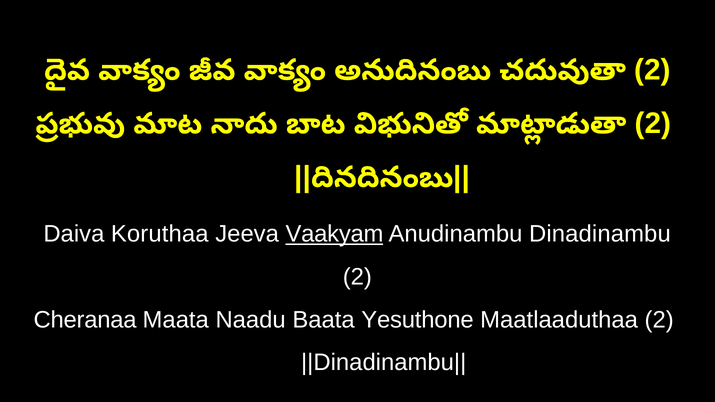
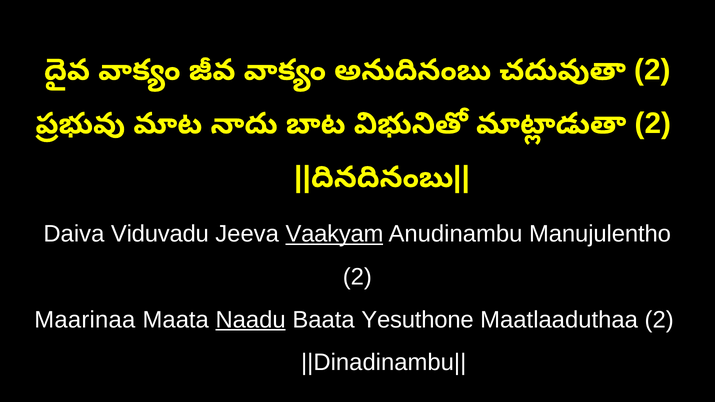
Koruthaa: Koruthaa -> Viduvadu (160, 234)
Dinadinambu: Dinadinambu -> Manujulentho (600, 234)
Cheranaa: Cheranaa -> Maarinaa (85, 320)
Naadu underline: none -> present (251, 320)
